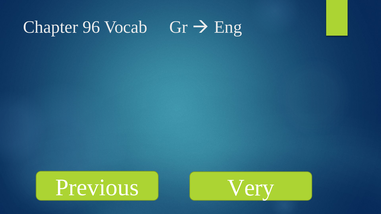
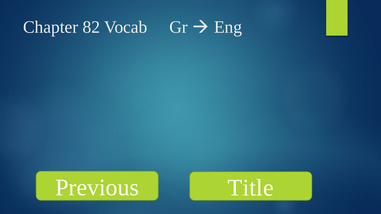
96: 96 -> 82 (91, 27)
Very: Very -> Title (251, 188)
